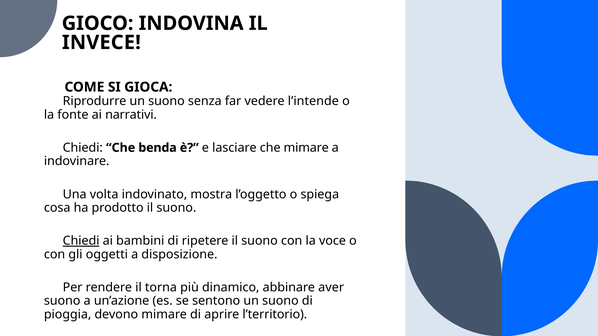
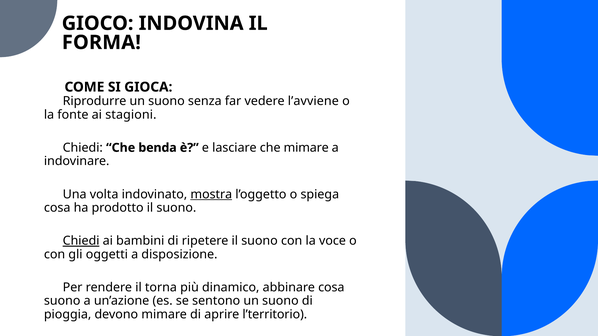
INVECE: INVECE -> FORMA (101, 43)
l’intende: l’intende -> l’avviene (313, 101)
narrativi: narrativi -> stagioni (131, 115)
mostra underline: none -> present (211, 194)
abbinare aver: aver -> cosa (331, 288)
